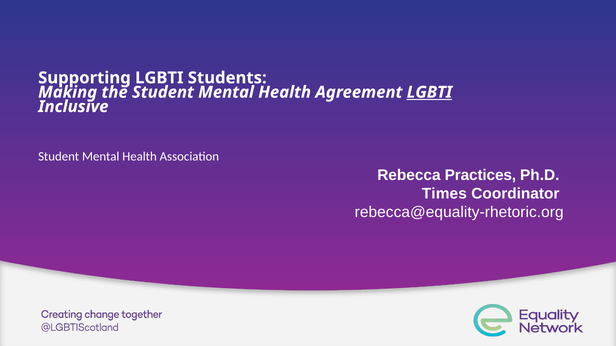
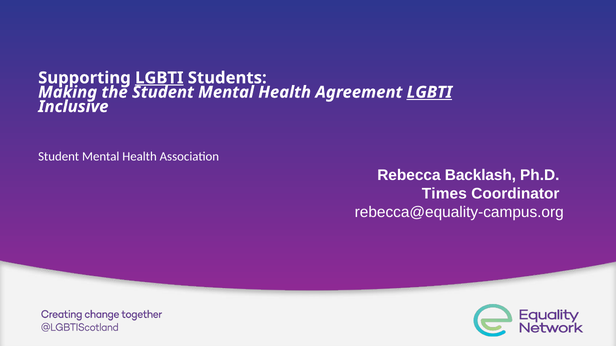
LGBTI underline: none -> present (159, 78)
Practices: Practices -> Backlash (480, 175)
rebecca@equality-rhetoric.org: rebecca@equality-rhetoric.org -> rebecca@equality-campus.org (459, 212)
